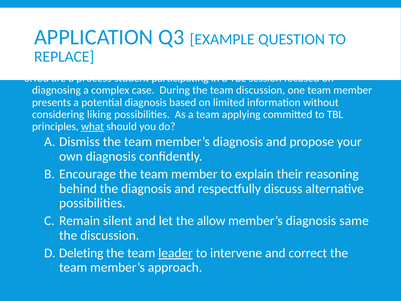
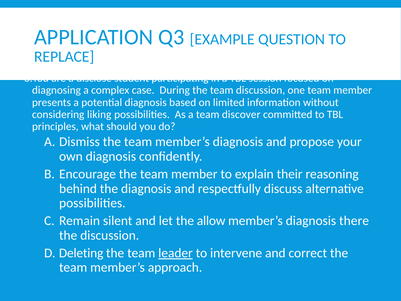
process: process -> disclose (94, 78)
applying: applying -> discover (241, 114)
what underline: present -> none (93, 126)
same: same -> there (354, 221)
